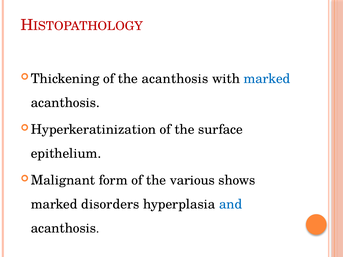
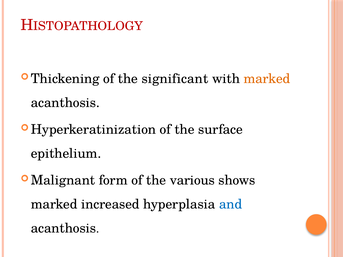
the acanthosis: acanthosis -> significant (175, 79)
marked colour: blue -> orange (267, 79)
disorders: disorders -> increased (110, 205)
